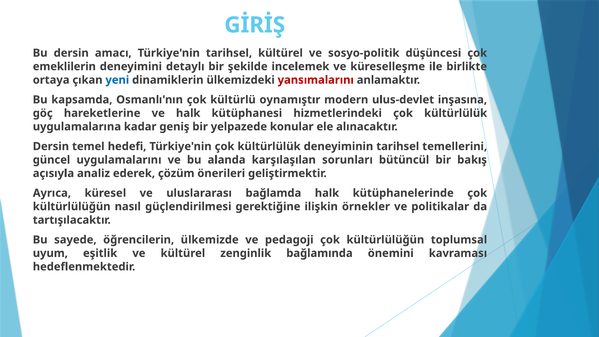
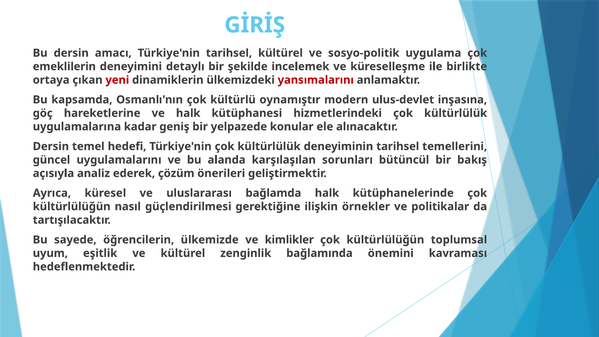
düşüncesi: düşüncesi -> uygulama (433, 53)
yeni colour: blue -> red (117, 80)
pedagoji: pedagoji -> kimlikler (289, 240)
